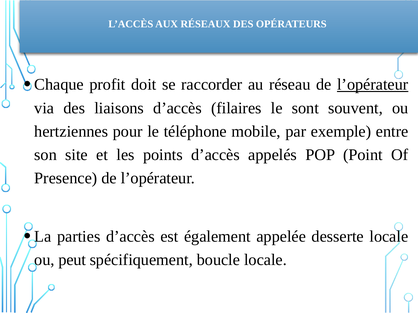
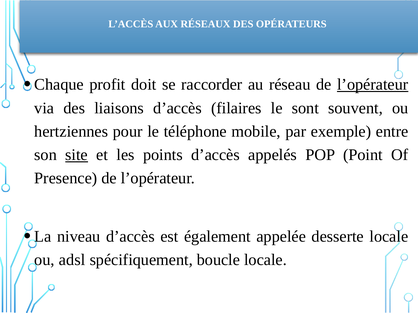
site underline: none -> present (77, 155)
parties: parties -> niveau (79, 237)
peut: peut -> adsl (72, 260)
